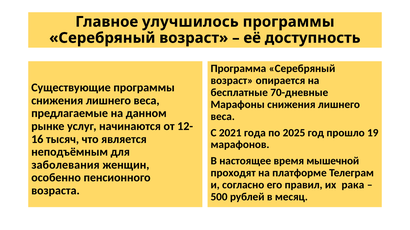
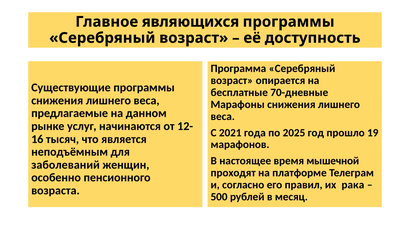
улучшилось: улучшилось -> являющихся (190, 22)
заболевания: заболевания -> заболеваний (66, 165)
